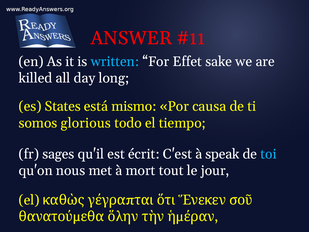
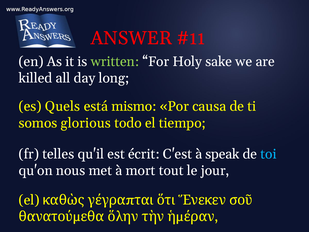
written colour: light blue -> light green (115, 62)
Effet: Effet -> Holy (187, 62)
States: States -> Quels (63, 106)
sages: sages -> telles (58, 154)
